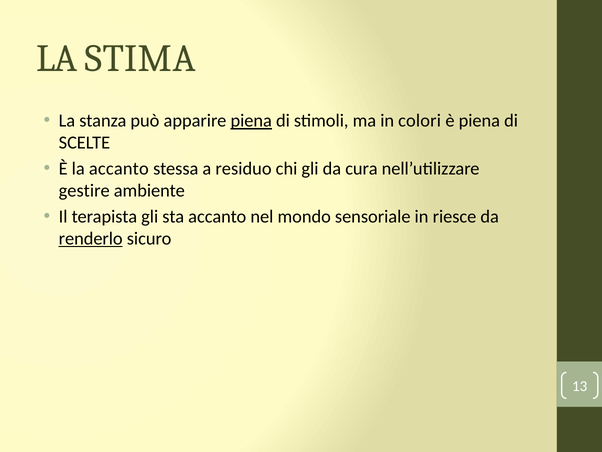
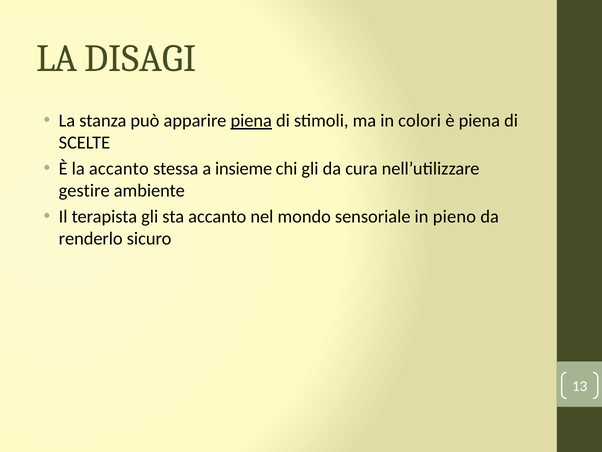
STIMA: STIMA -> DISAGI (140, 58)
residuo: residuo -> insieme (244, 168)
riesce: riesce -> pieno (454, 216)
renderlo underline: present -> none (91, 238)
